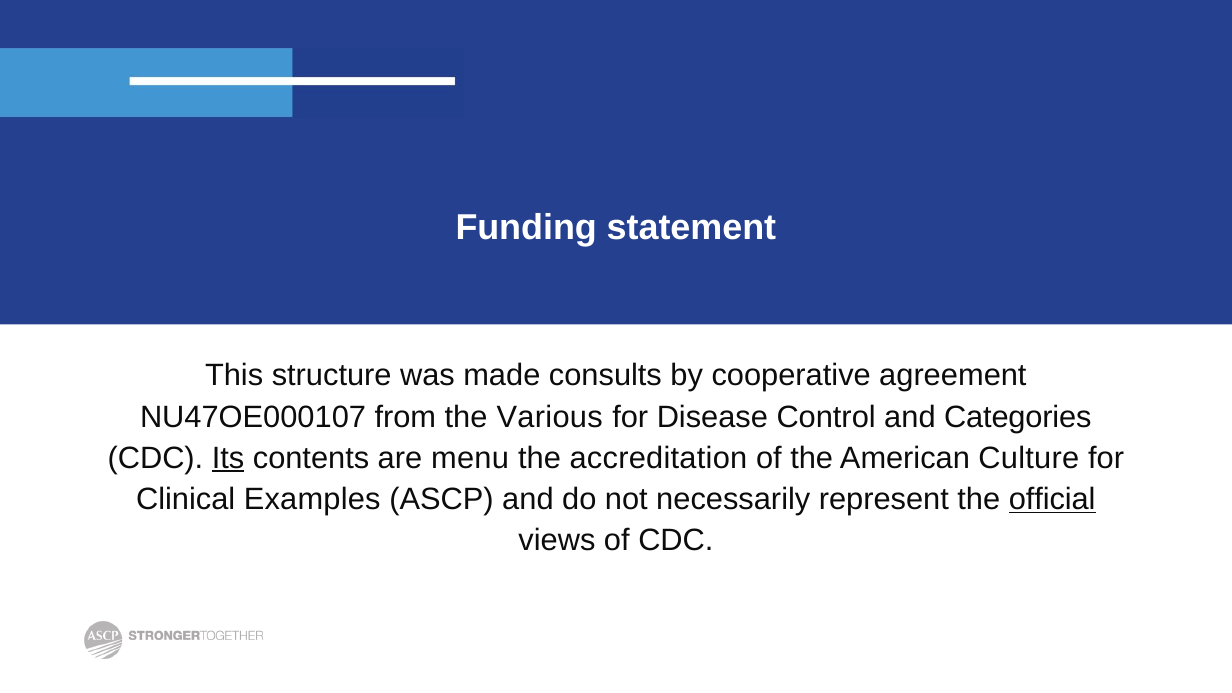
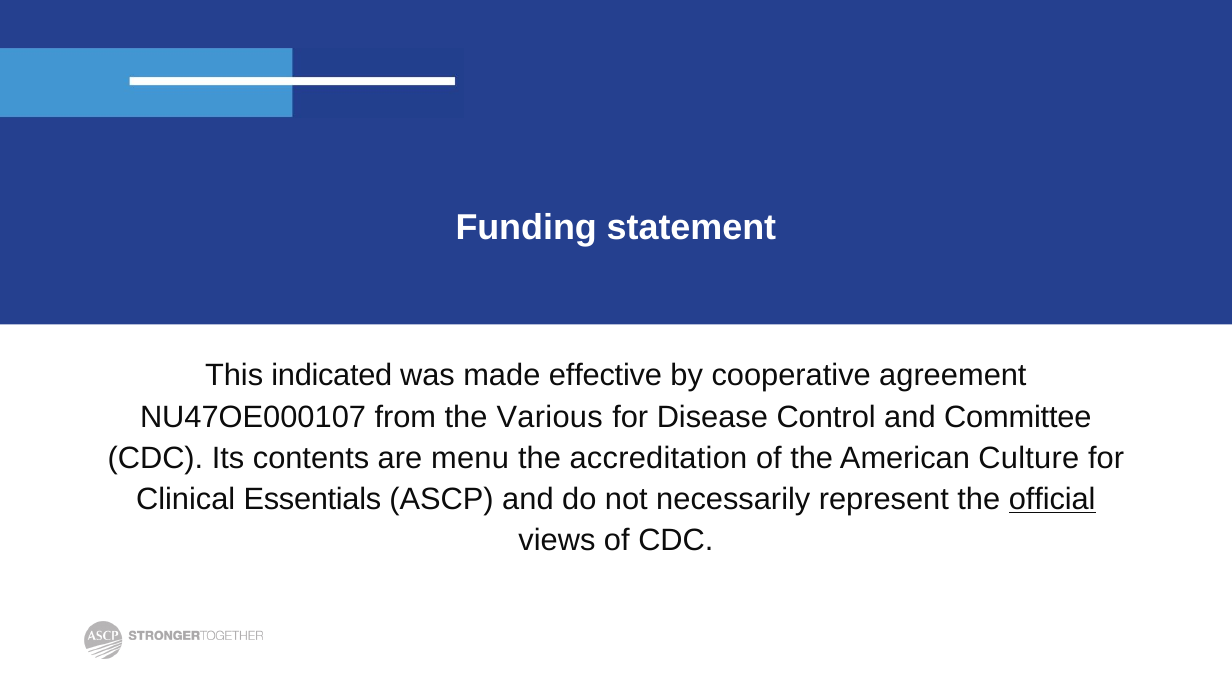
structure: structure -> indicated (332, 376)
consults: consults -> effective (606, 376)
Categories: Categories -> Committee (1018, 417)
Its underline: present -> none (228, 458)
Examples: Examples -> Essentials (312, 499)
